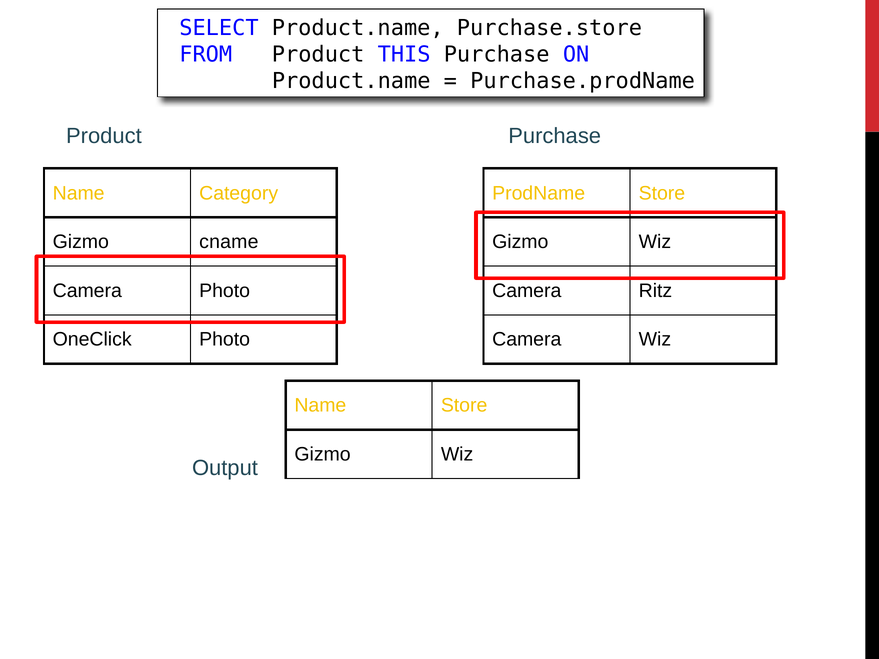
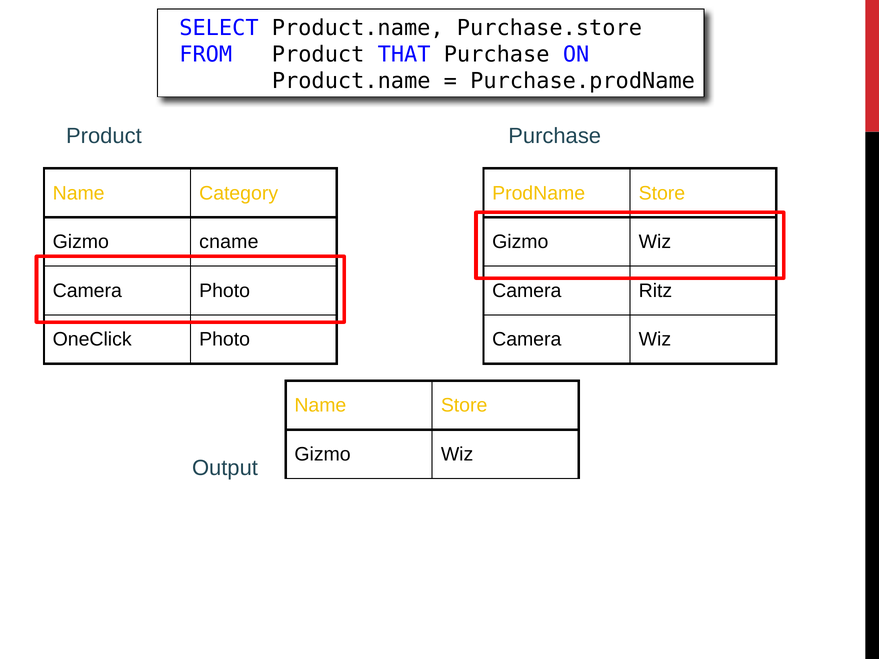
THIS: THIS -> THAT (404, 55)
